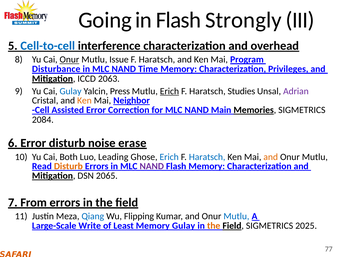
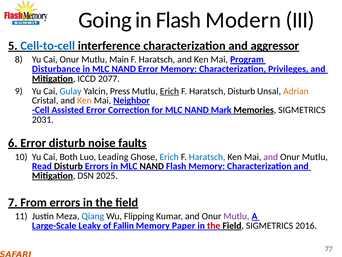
Strongly: Strongly -> Modern (243, 20)
overhead: overhead -> aggressor (275, 46)
Onur underline: present -> none (69, 59)
Issue: Issue -> Main (119, 59)
NAND Time: Time -> Error (148, 69)
2063: 2063 -> 2077 (109, 78)
Haratsch Studies: Studies -> Disturb (241, 91)
Adrian colour: purple -> orange (296, 91)
Main: Main -> Mark (221, 110)
2084: 2084 -> 2031 (43, 120)
erase: erase -> faults (132, 143)
and colour: orange -> purple (271, 157)
Disturb colour: orange -> black (68, 166)
NAND colour: purple -> black (152, 166)
2065: 2065 -> 2025 (107, 175)
Mutlu colour: blue -> purple (236, 216)
Write: Write -> Leaky (90, 225)
Least: Least -> Fallin (124, 225)
Memory Gulay: Gulay -> Paper (184, 225)
the colour: orange -> red (214, 225)
2025: 2025 -> 2016 (306, 225)
